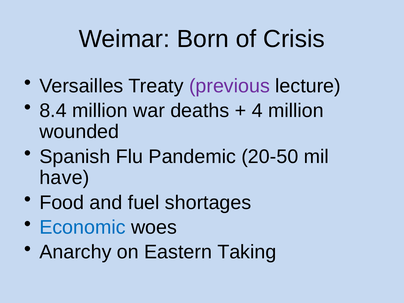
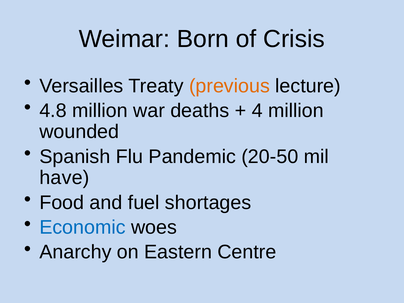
previous colour: purple -> orange (229, 86)
8.4: 8.4 -> 4.8 (53, 111)
Taking: Taking -> Centre (247, 252)
